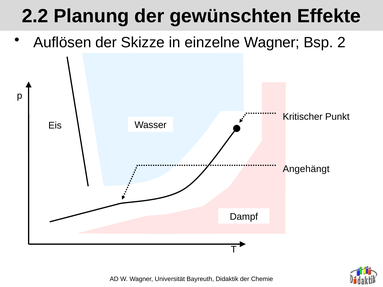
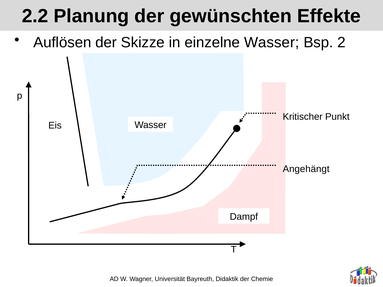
einzelne Wagner: Wagner -> Wasser (272, 42)
